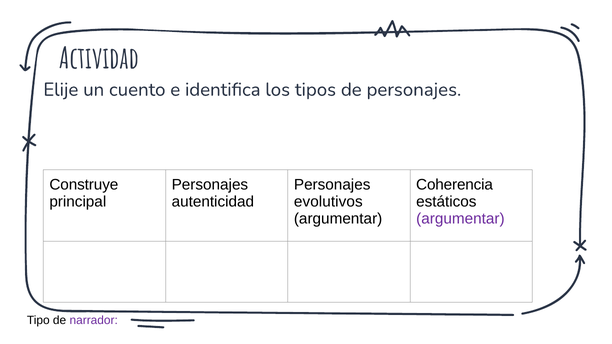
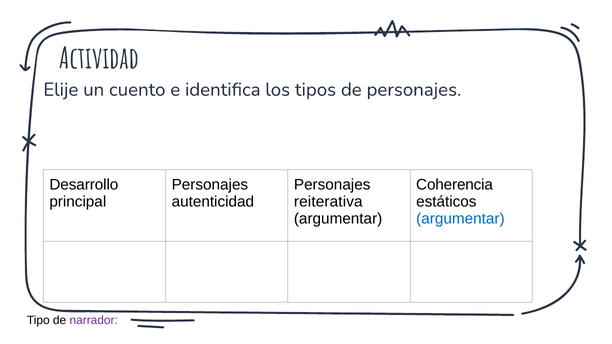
Construye: Construye -> Desarrollo (84, 185)
evolutivos: evolutivos -> reiterativa (328, 202)
argumentar colour: purple -> blue (460, 219)
